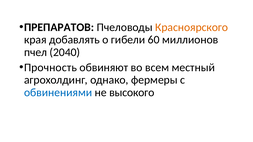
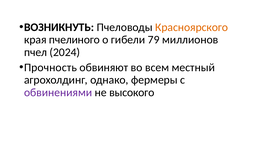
ПРЕПАРАТОВ: ПРЕПАРАТОВ -> ВОЗНИКНУТЬ (59, 27)
добавлять: добавлять -> пчелиного (74, 40)
60: 60 -> 79 (154, 40)
2040: 2040 -> 2024 (65, 52)
обвинениями colour: blue -> purple (58, 93)
